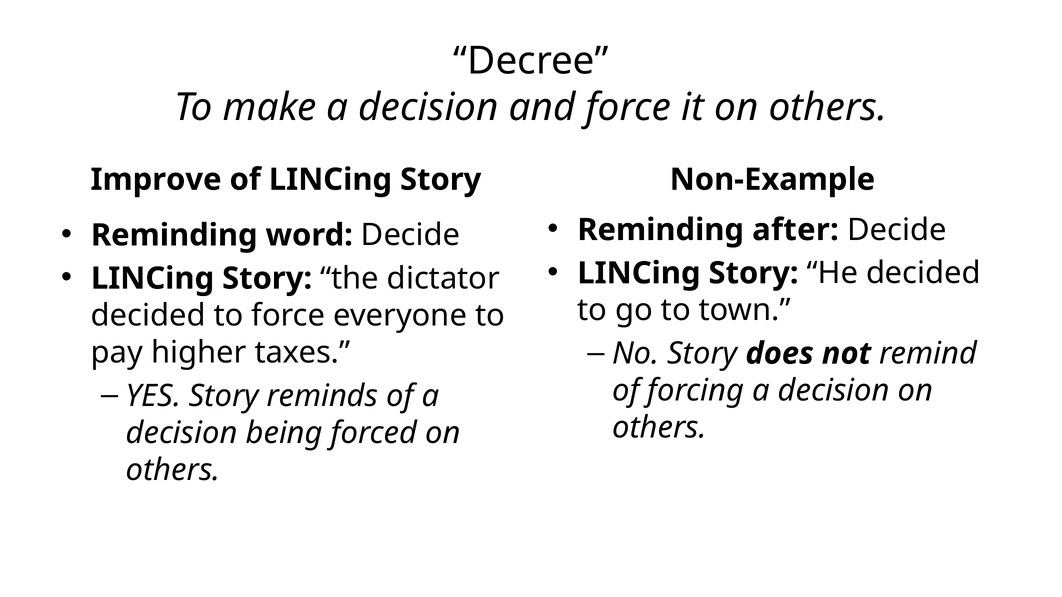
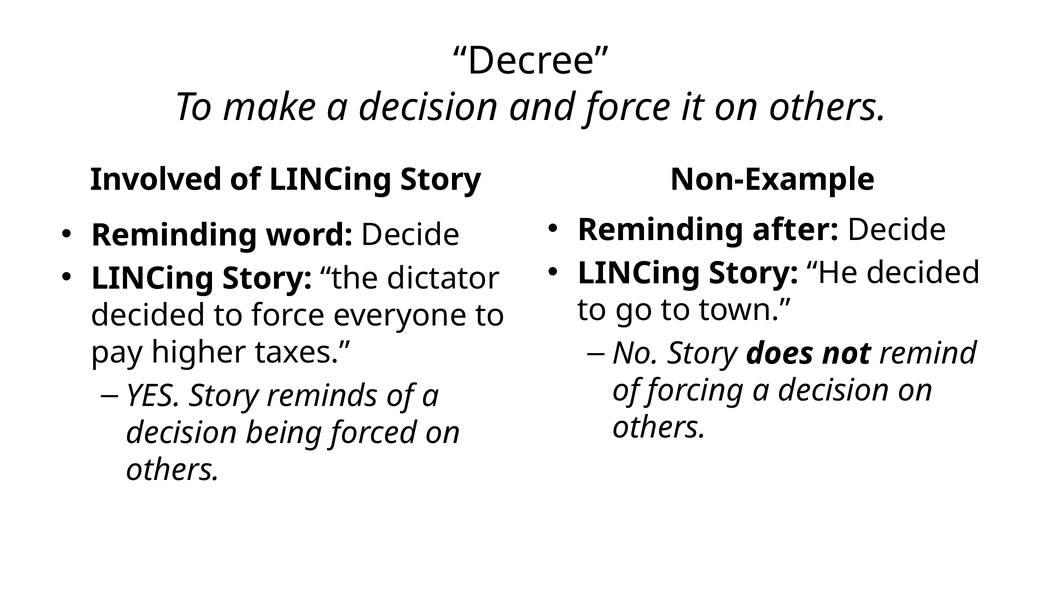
Improve: Improve -> Involved (156, 180)
